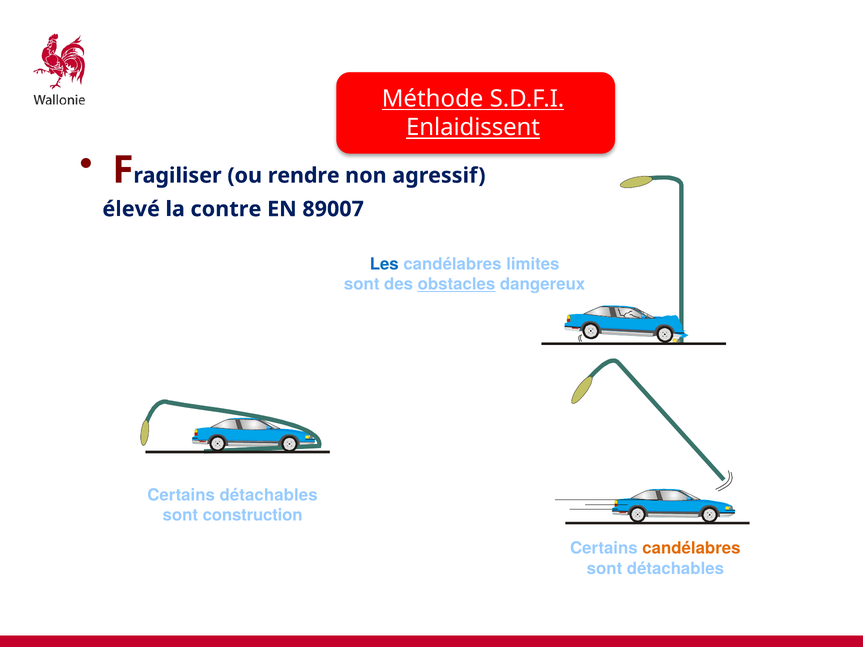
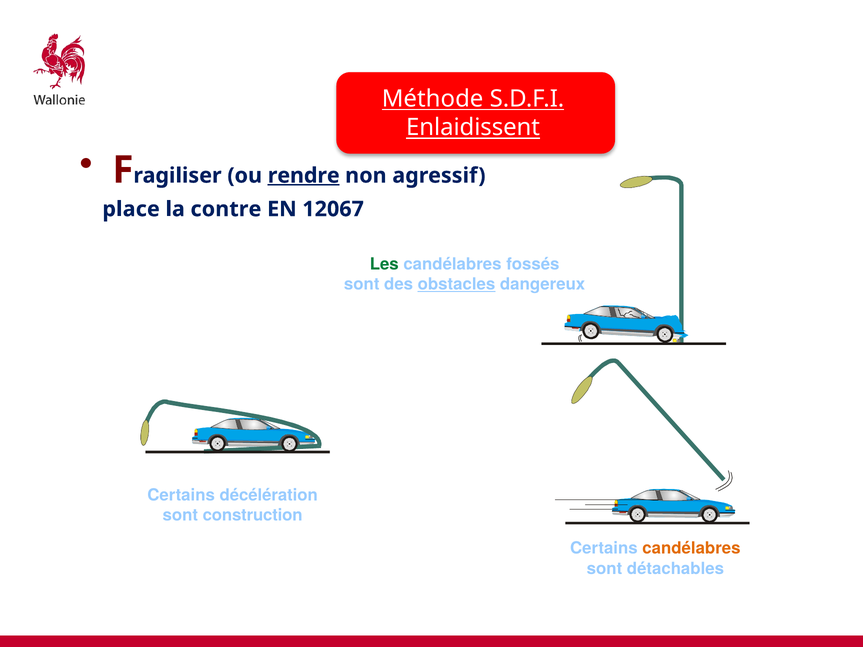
rendre underline: none -> present (304, 176)
élevé: élevé -> place (131, 209)
89007: 89007 -> 12067 (333, 209)
Les colour: blue -> green (384, 264)
limites: limites -> fossés (533, 264)
Certains détachables: détachables -> décélération (269, 495)
